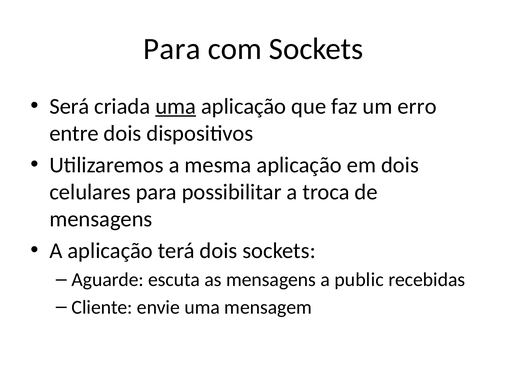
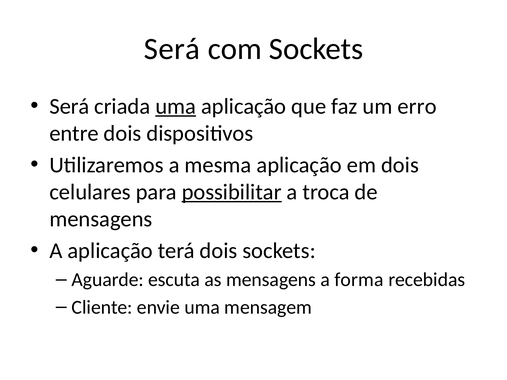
Para: Para -> Será (172, 49)
possibilitar underline: none -> present (232, 192)
public: public -> forma (359, 280)
